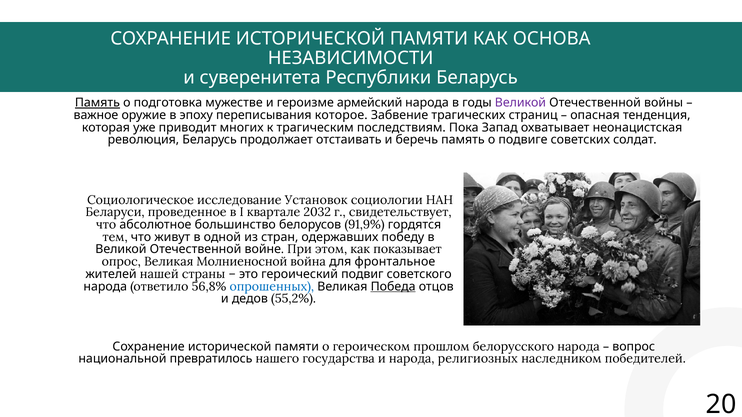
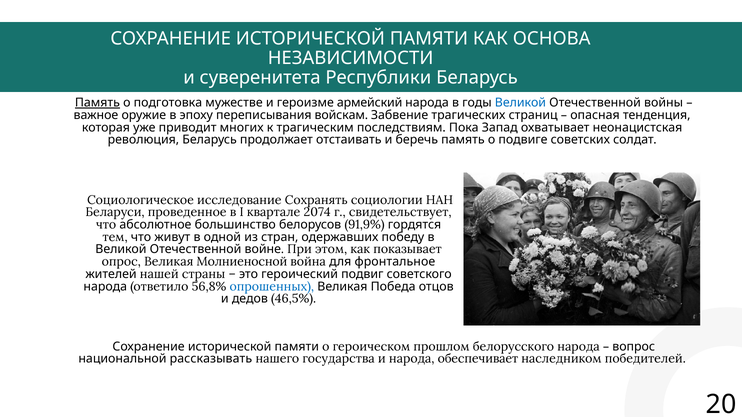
Великой colour: purple -> blue (520, 103)
которое: которое -> войскам (341, 115)
Установок: Установок -> Сохранять (316, 200)
2032: 2032 -> 2074 (317, 212)
Победа underline: present -> none (393, 287)
55,2%: 55,2% -> 46,5% (294, 299)
превратилось: превратилось -> рассказывать (211, 359)
религиозных: религиозных -> обеспечивает (478, 359)
